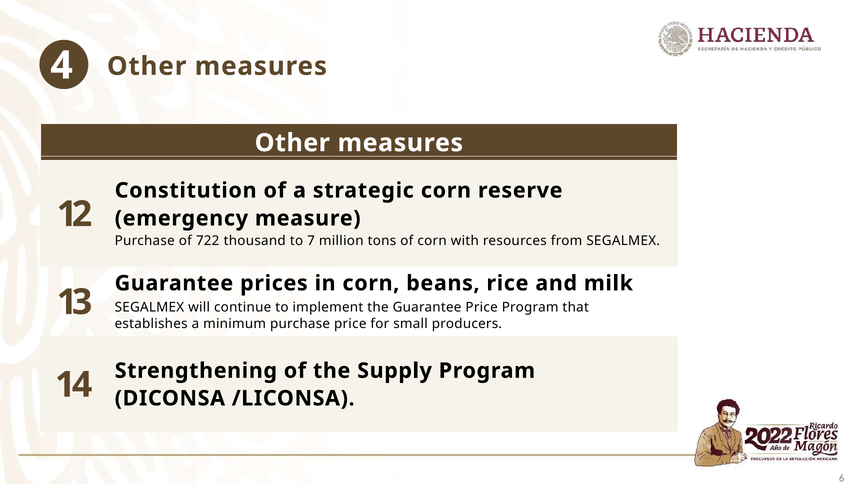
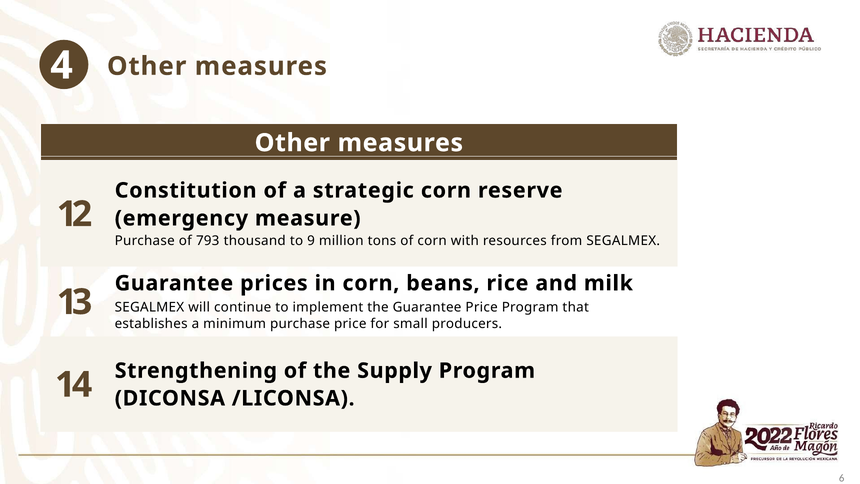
722: 722 -> 793 (208, 241)
7: 7 -> 9 (311, 241)
